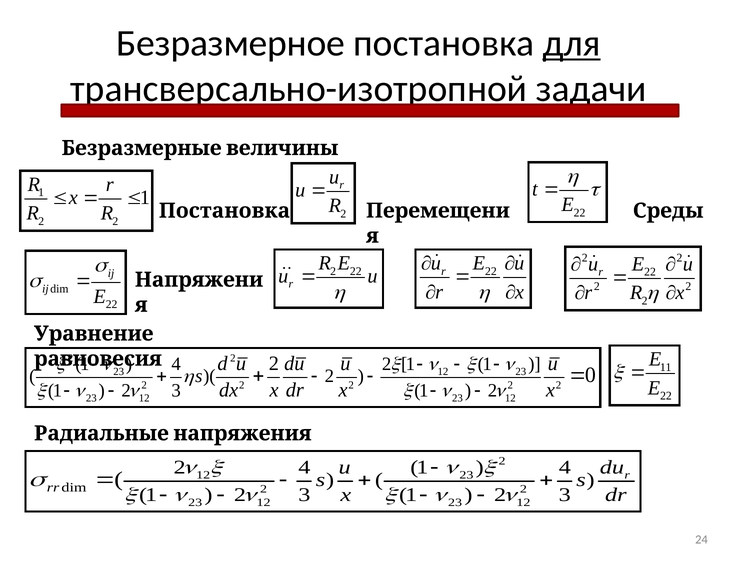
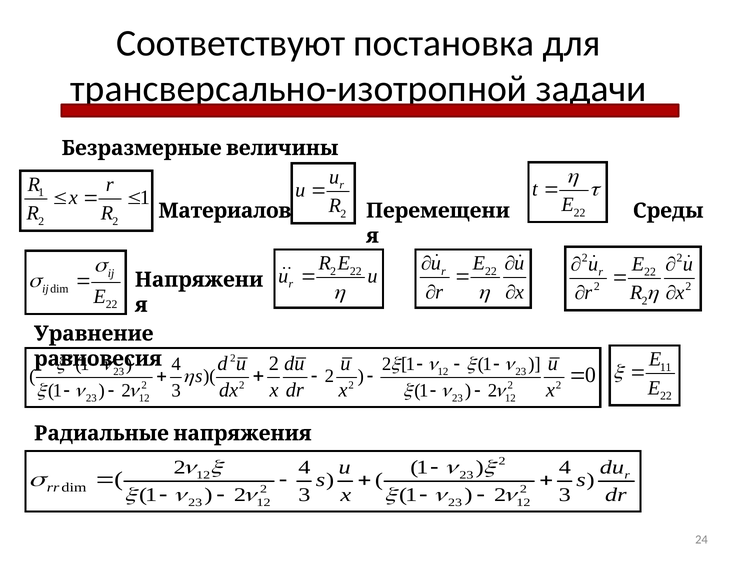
Безразмерное: Безразмерное -> Соответствуют (231, 43)
для underline: present -> none (572, 43)
Постановка: Постановка -> Материалов (225, 211)
